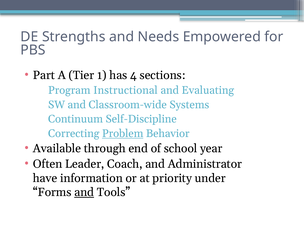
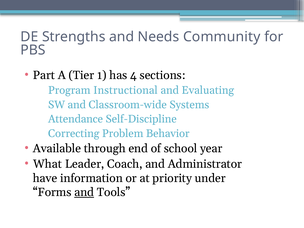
Empowered: Empowered -> Community (222, 37)
Continuum: Continuum -> Attendance (76, 119)
Problem underline: present -> none (123, 134)
Often: Often -> What (48, 164)
